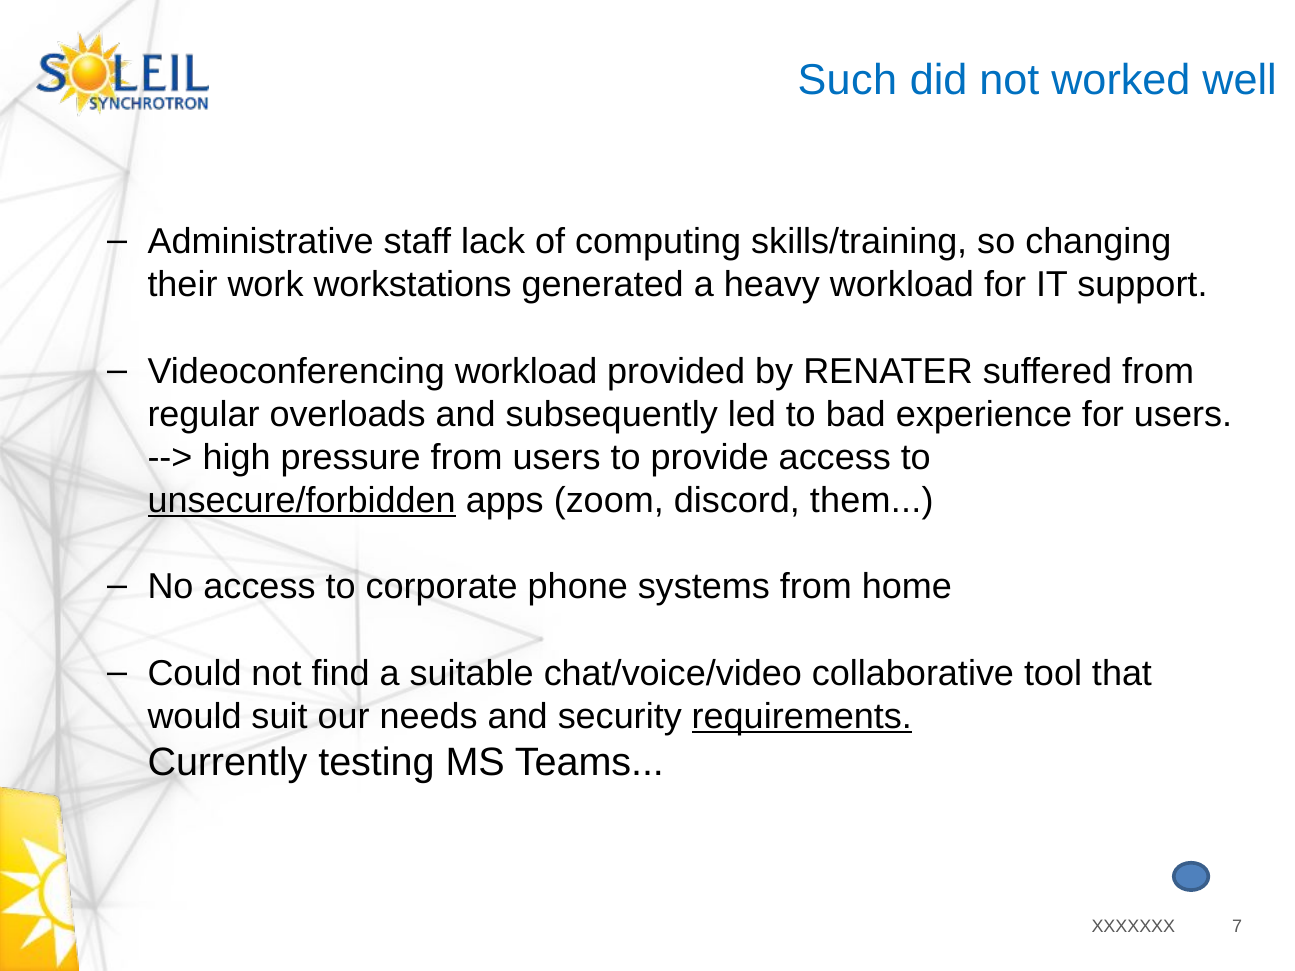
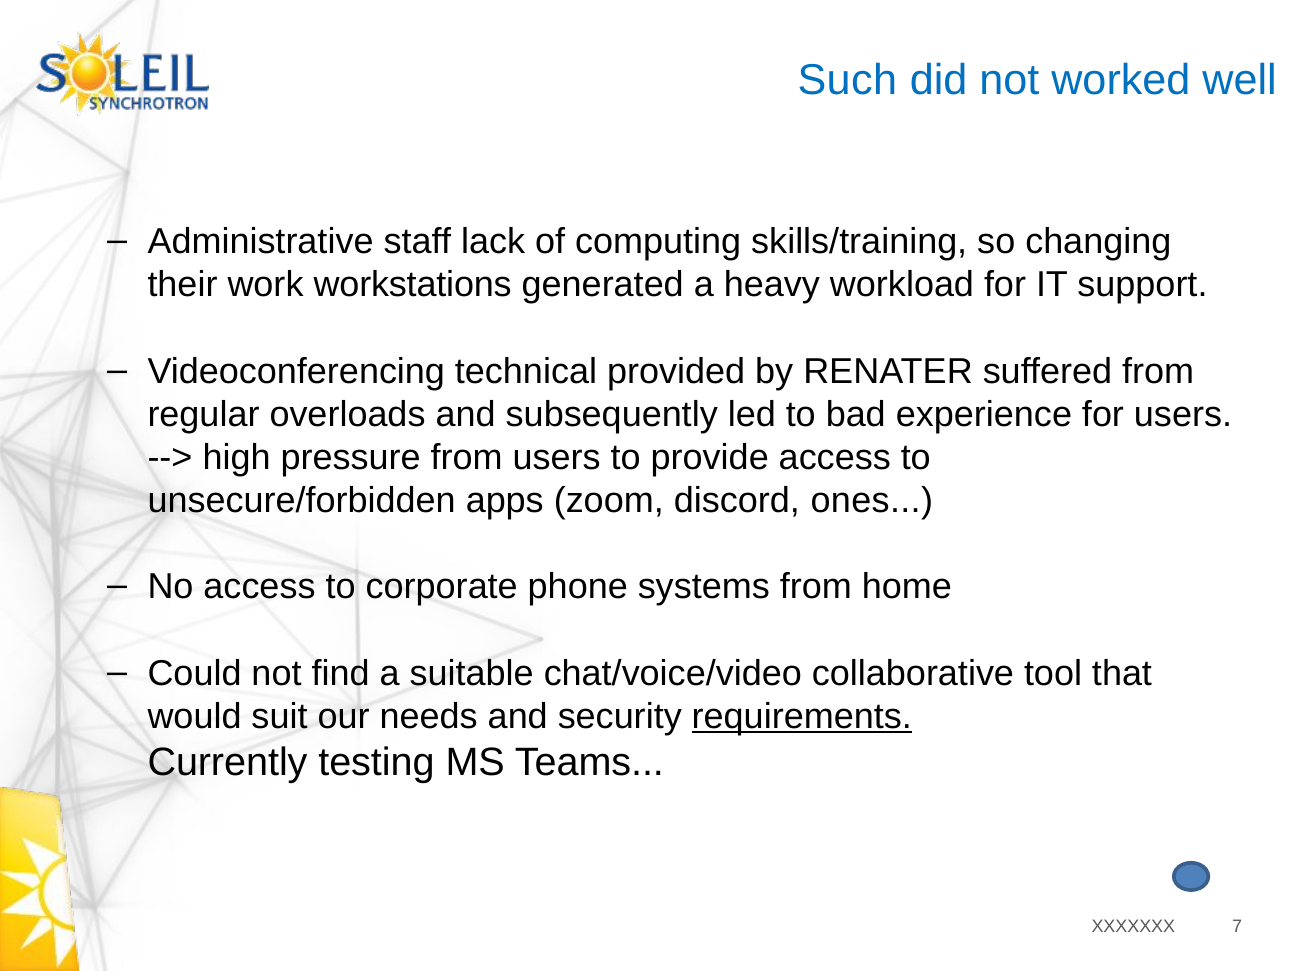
Videoconferencing workload: workload -> technical (526, 371)
unsecure/forbidden underline: present -> none (302, 501)
them: them -> ones (872, 501)
